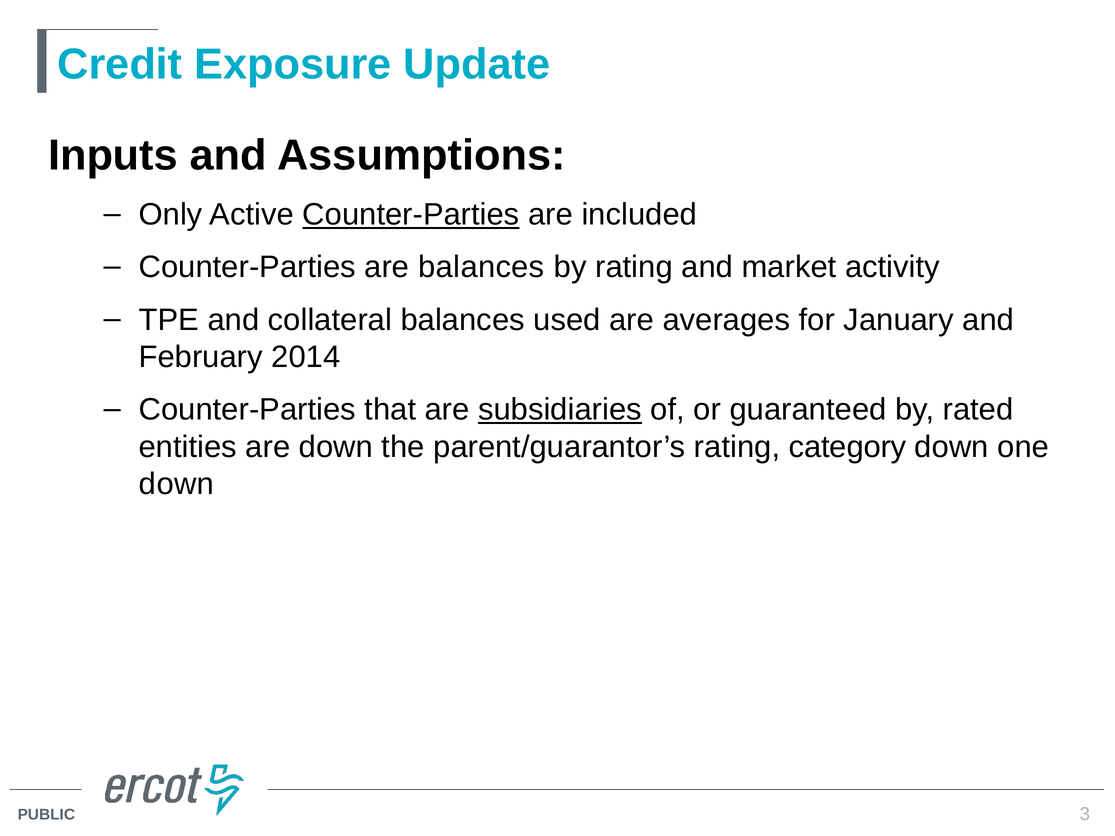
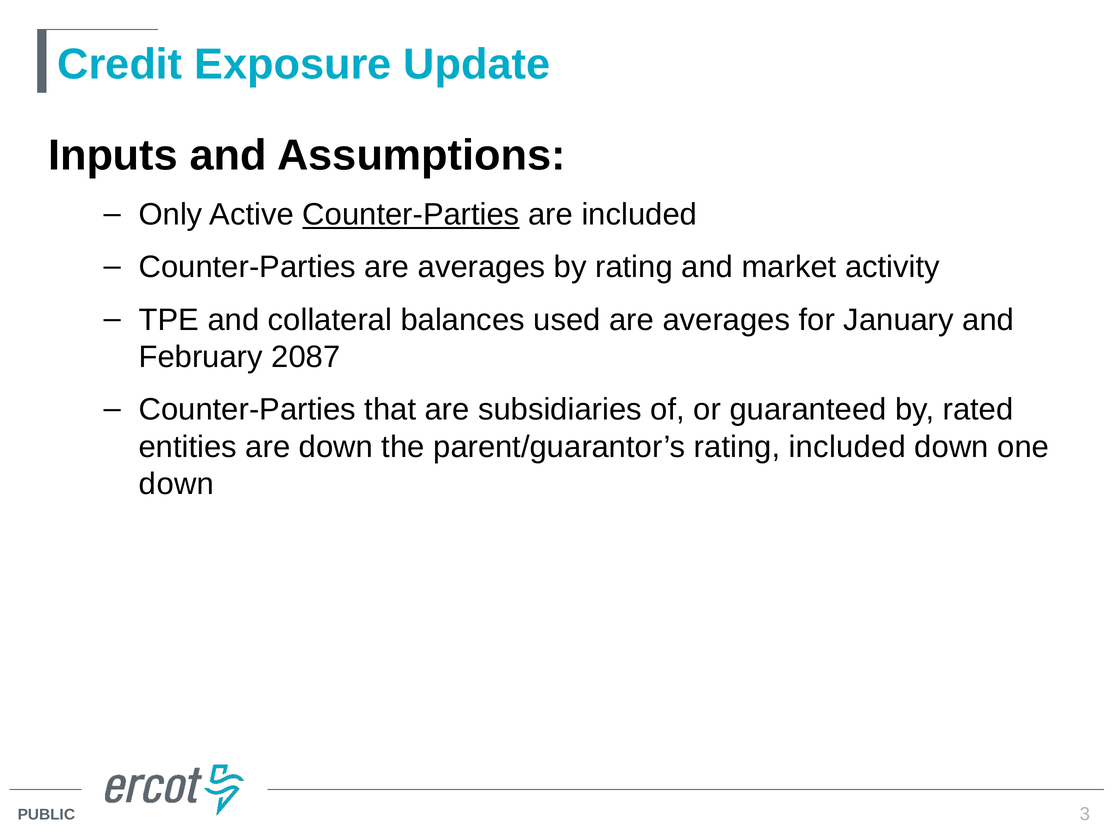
Counter-Parties are balances: balances -> averages (482, 267)
2014: 2014 -> 2087 (306, 357)
subsidiaries underline: present -> none (560, 410)
rating category: category -> included (847, 447)
